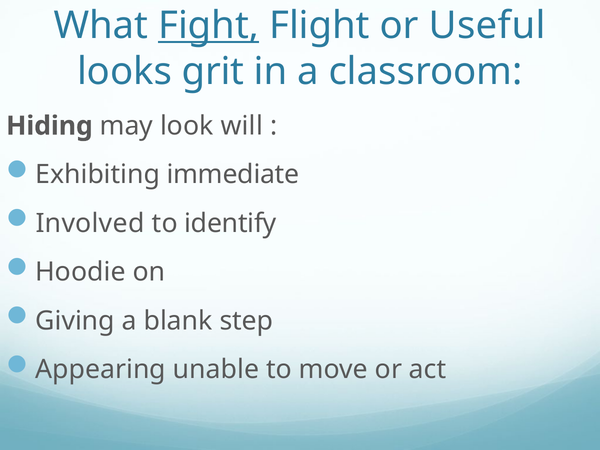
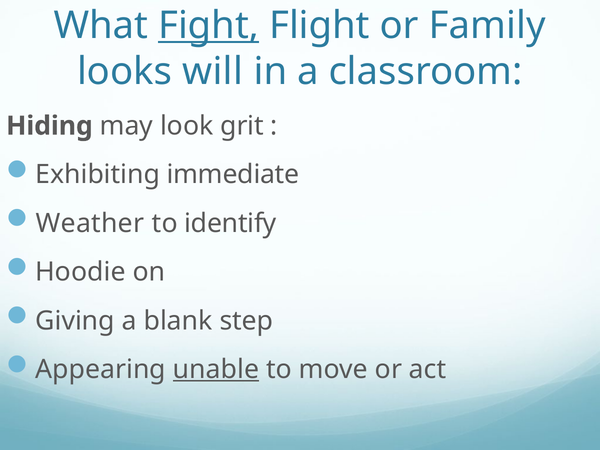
Useful: Useful -> Family (487, 25)
grit: grit -> will (213, 71)
will: will -> grit (242, 126)
Involved: Involved -> Weather (90, 223)
unable underline: none -> present (216, 369)
